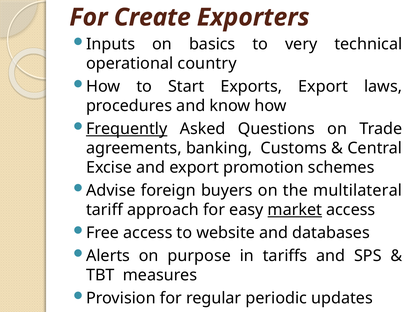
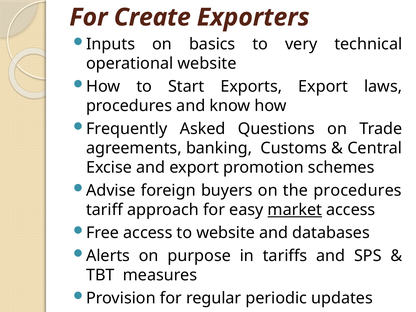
operational country: country -> website (207, 64)
Frequently underline: present -> none (127, 129)
the multilateral: multilateral -> procedures (358, 191)
